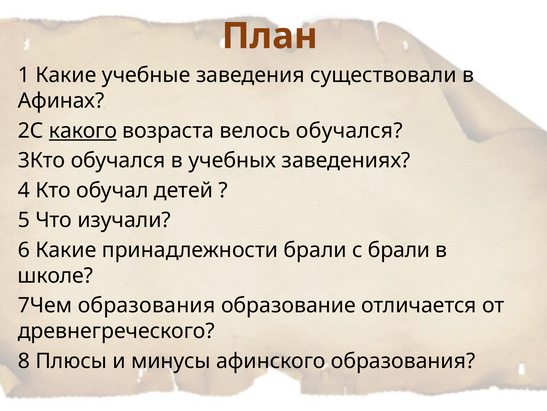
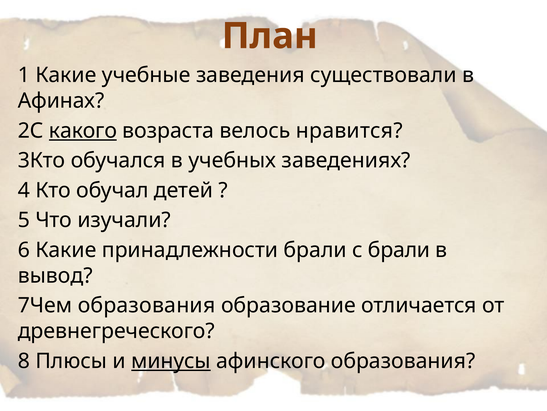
велось обучался: обучался -> нравится (349, 130)
школе: школе -> вывод (55, 275)
минусы underline: none -> present (171, 360)
